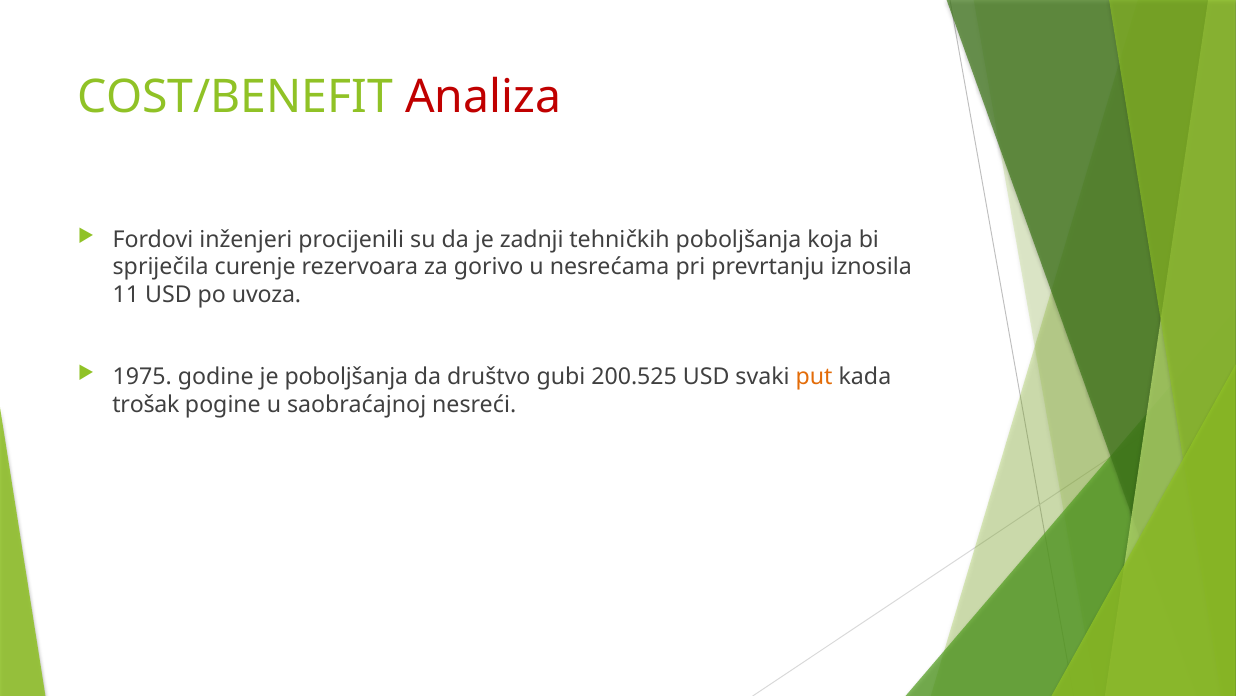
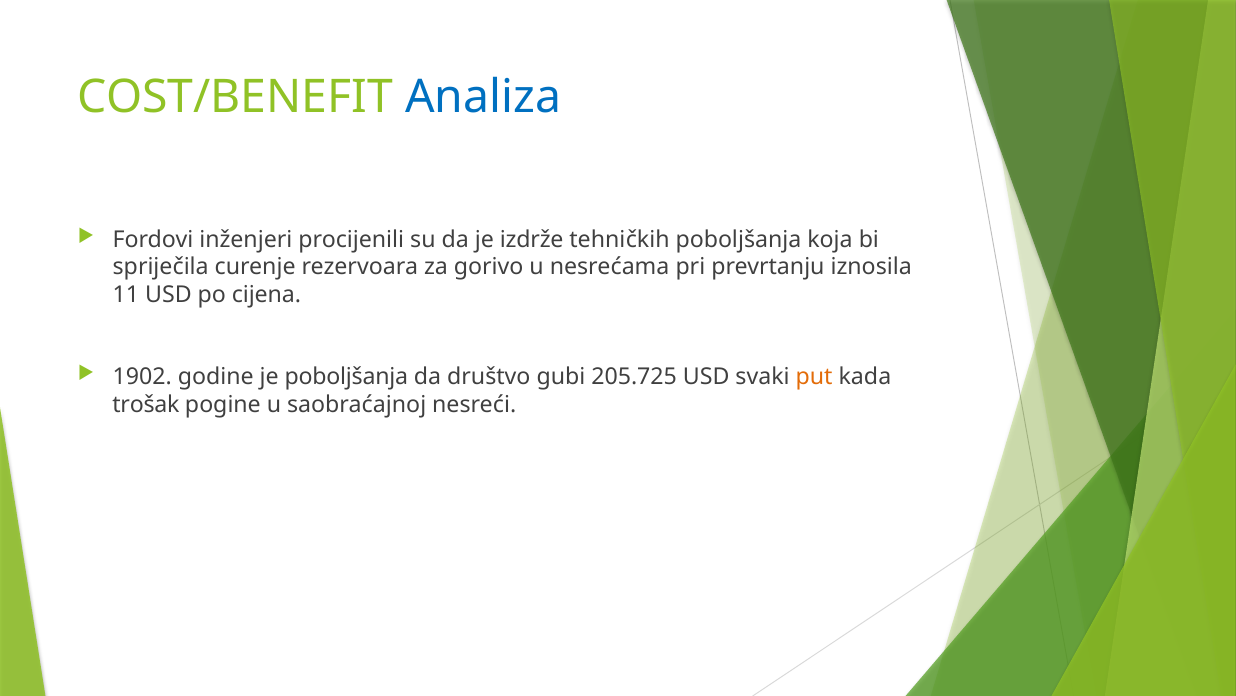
Analiza colour: red -> blue (483, 97)
zadnji: zadnji -> izdrže (532, 239)
uvoza: uvoza -> cijena (266, 295)
1975: 1975 -> 1902 (142, 376)
200.525: 200.525 -> 205.725 (634, 376)
